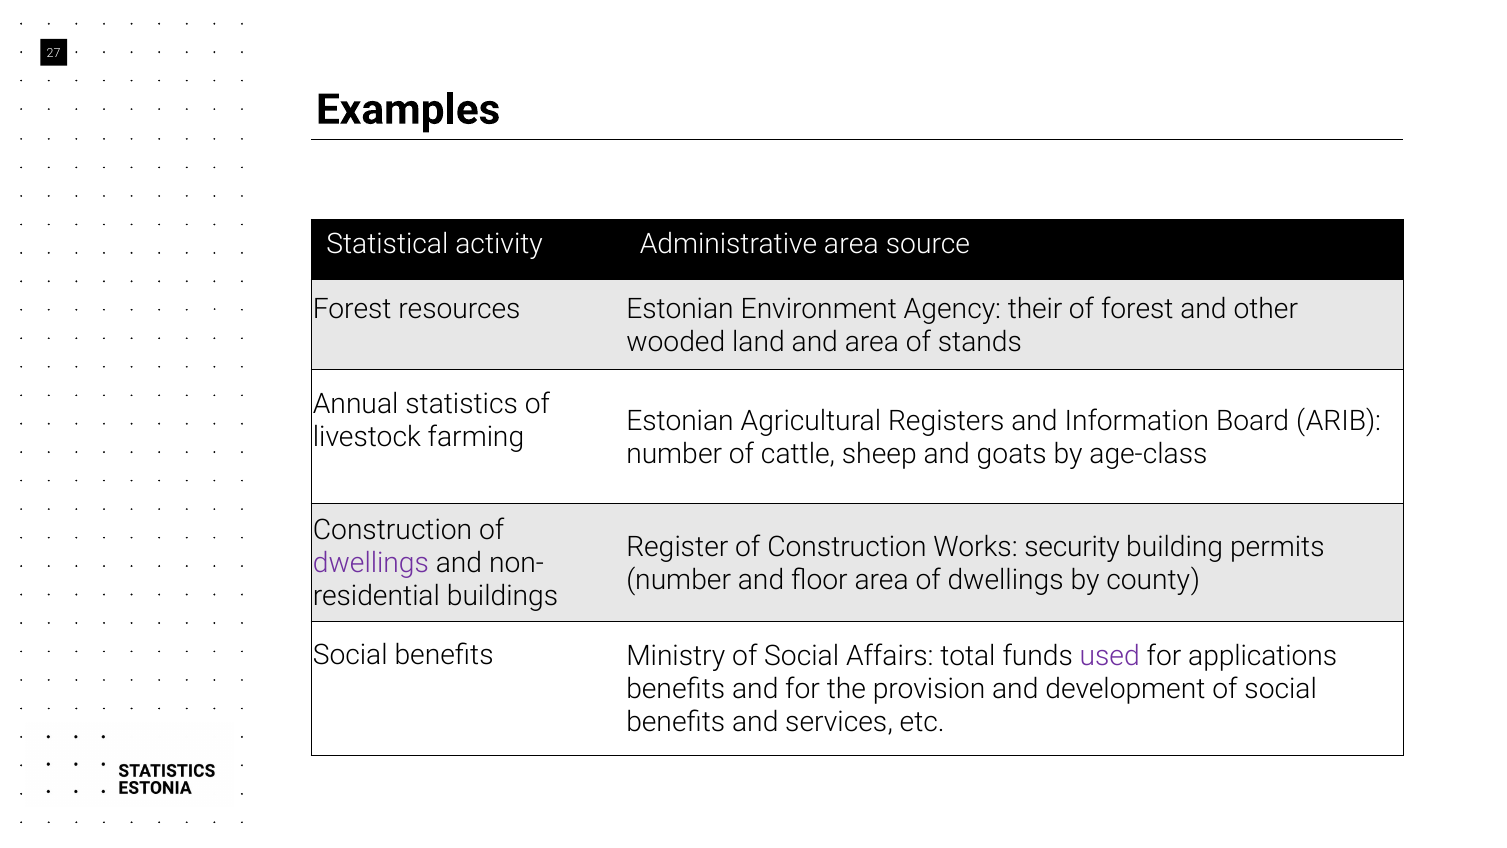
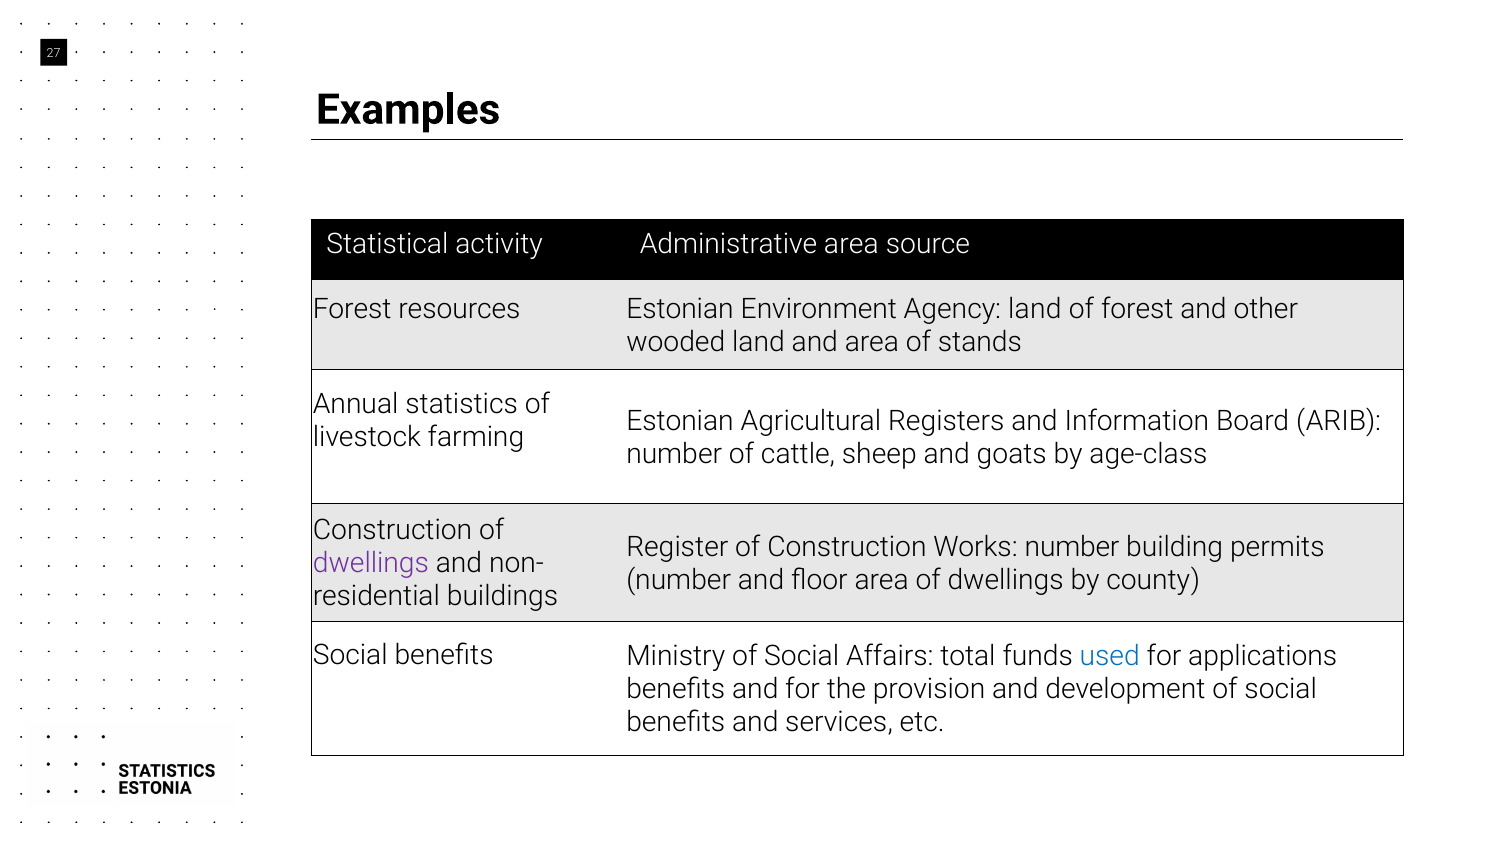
Agency their: their -> land (1035, 309)
Works security: security -> number (1072, 547)
used colour: purple -> blue (1110, 656)
